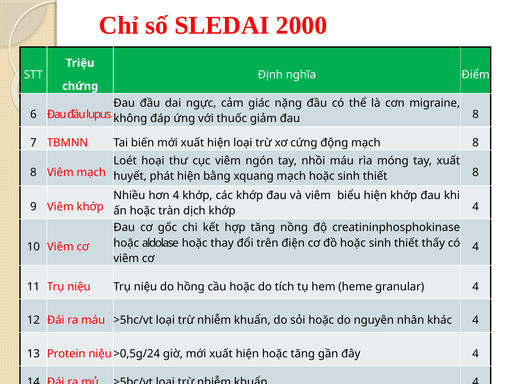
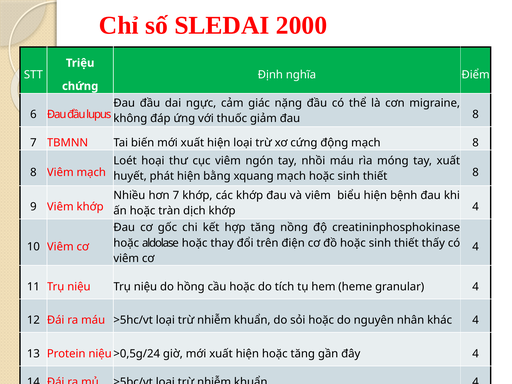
hơn 4: 4 -> 7 (176, 195)
hiện khớp: khớp -> bệnh (404, 195)
